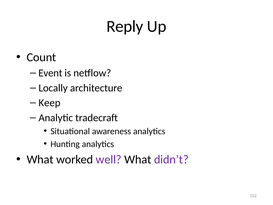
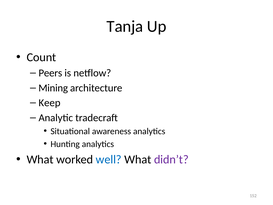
Reply: Reply -> Tanja (125, 26)
Event: Event -> Peers (50, 73)
Locally: Locally -> Mining (53, 88)
well colour: purple -> blue (109, 159)
